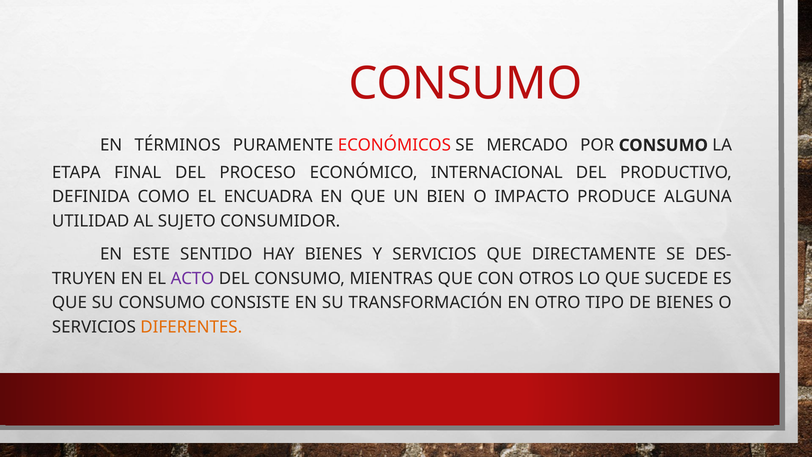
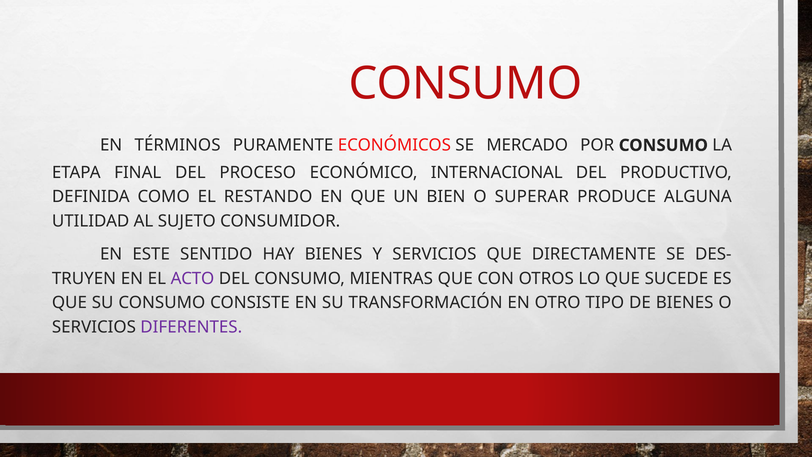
ENCUADRA: ENCUADRA -> RESTANDO (268, 197)
IMPACTO: IMPACTO -> SUPERAR (532, 197)
DIFERENTES colour: orange -> purple (191, 327)
